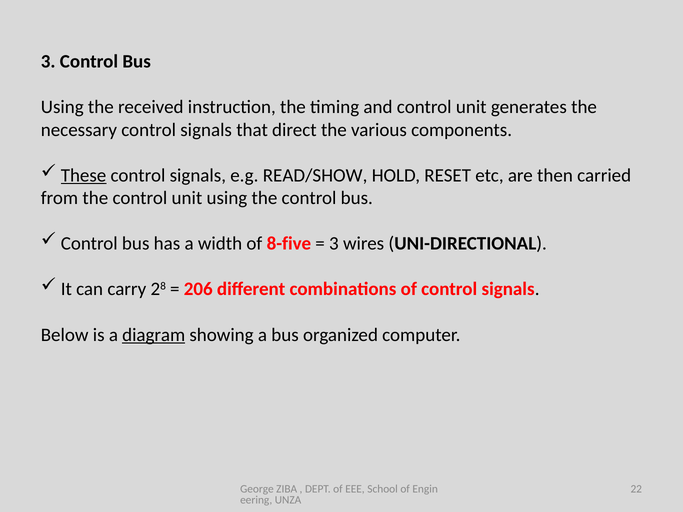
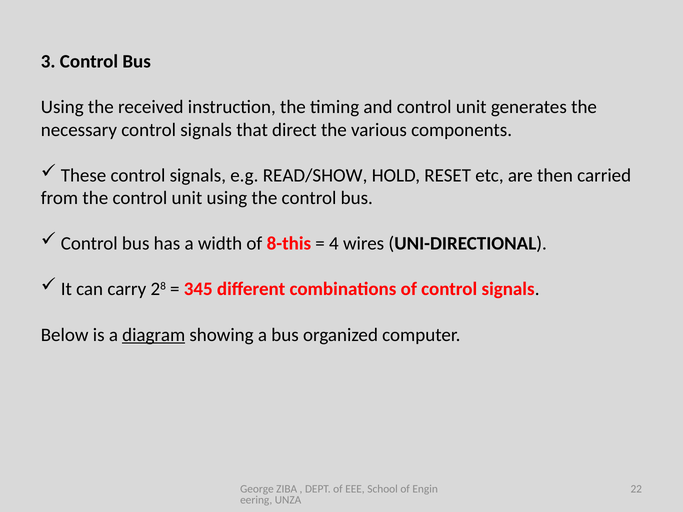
These underline: present -> none (84, 175)
8-five: 8-five -> 8-this (289, 244)
3: 3 -> 4 (334, 244)
206: 206 -> 345 (198, 289)
